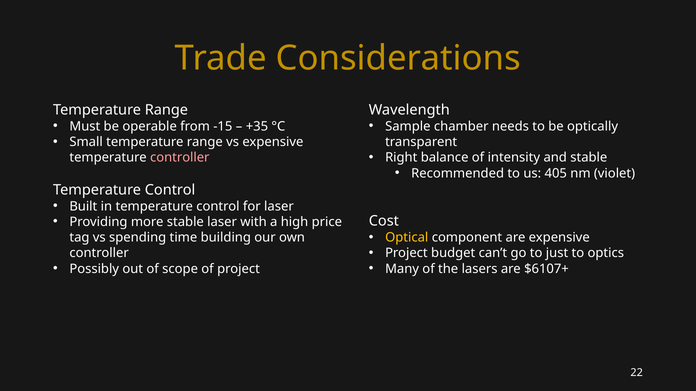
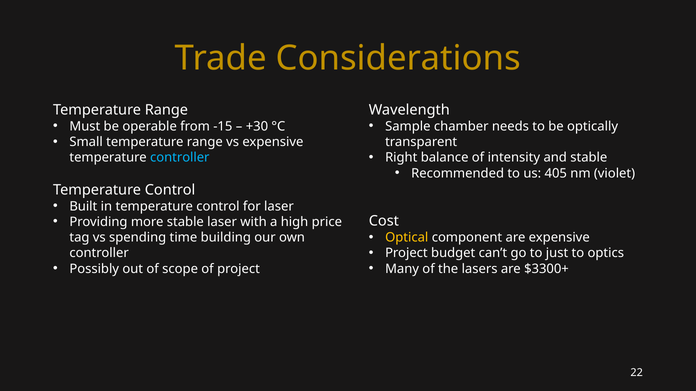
+35: +35 -> +30 (257, 126)
controller colour: pink -> light blue (180, 158)
$6107+: $6107+ -> $3300+ (546, 269)
